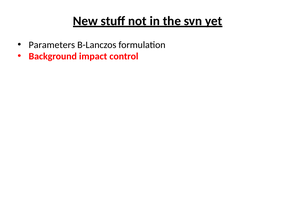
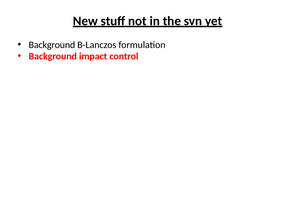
Parameters: Parameters -> Background (52, 45)
